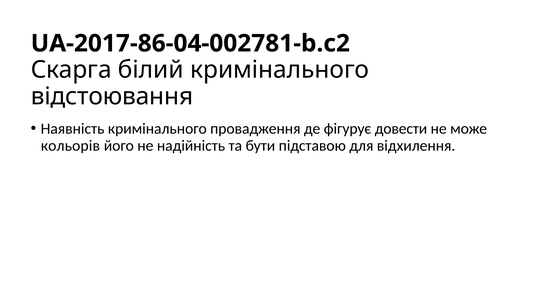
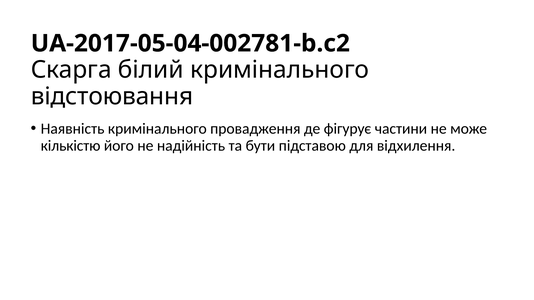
UA-2017-86-04-002781-b.c2: UA-2017-86-04-002781-b.c2 -> UA-2017-05-04-002781-b.c2 (190, 43)
довести: довести -> частини (401, 129)
кольорів: кольорів -> кількістю (71, 146)
